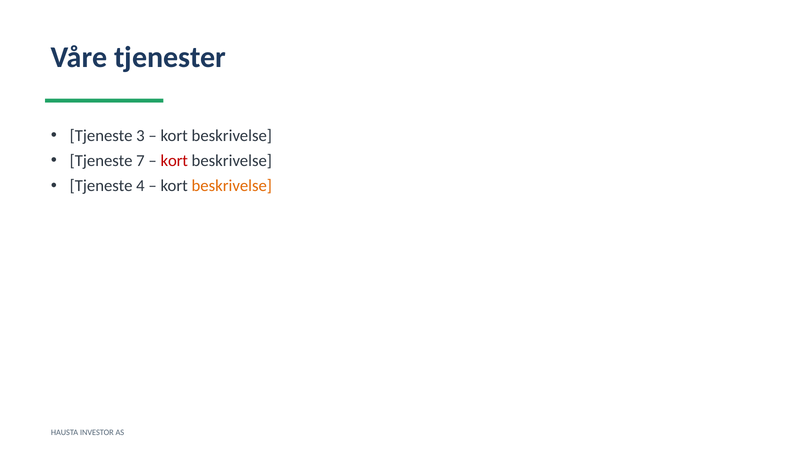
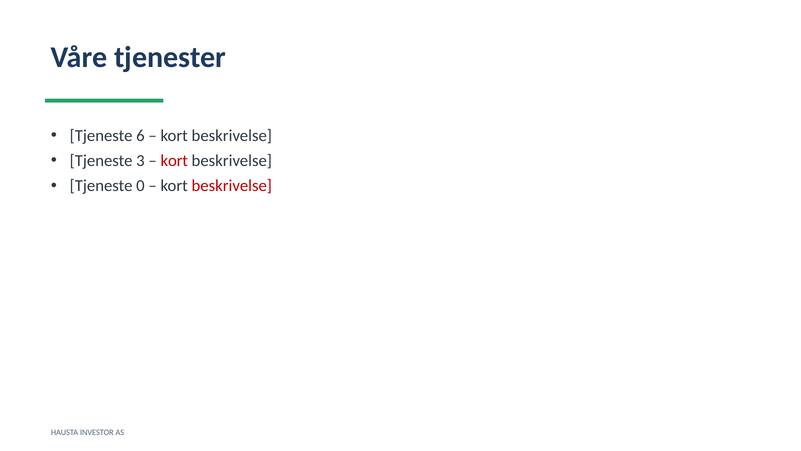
3: 3 -> 6 (140, 136)
7: 7 -> 3 (140, 161)
4: 4 -> 0 (140, 186)
beskrivelse colour: orange -> red (232, 186)
